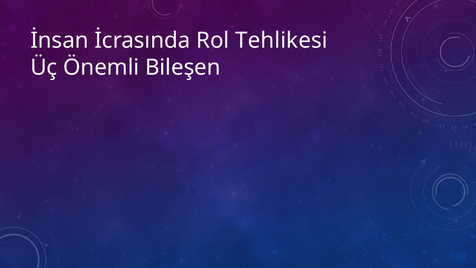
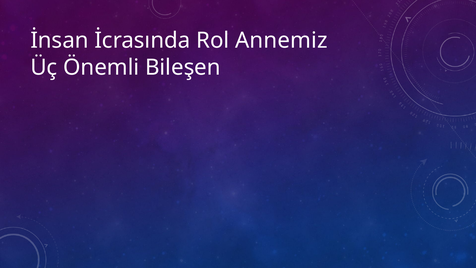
Tehlikesi: Tehlikesi -> Annemiz (281, 41)
